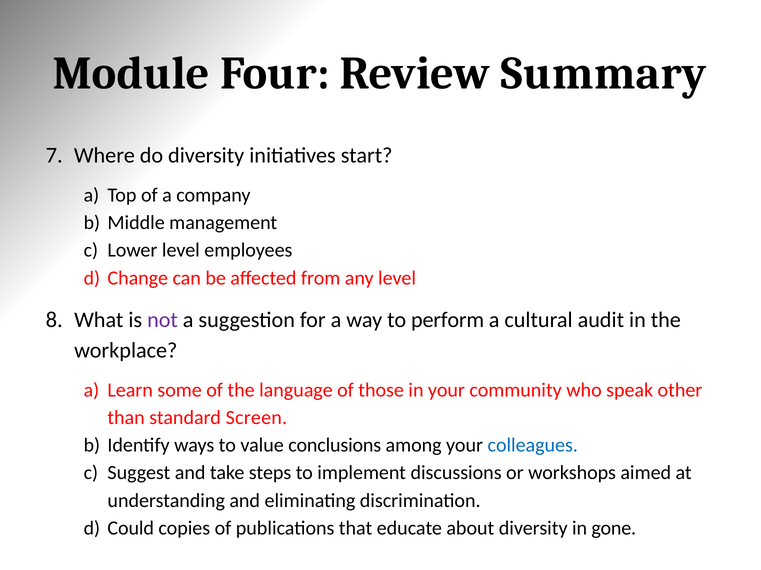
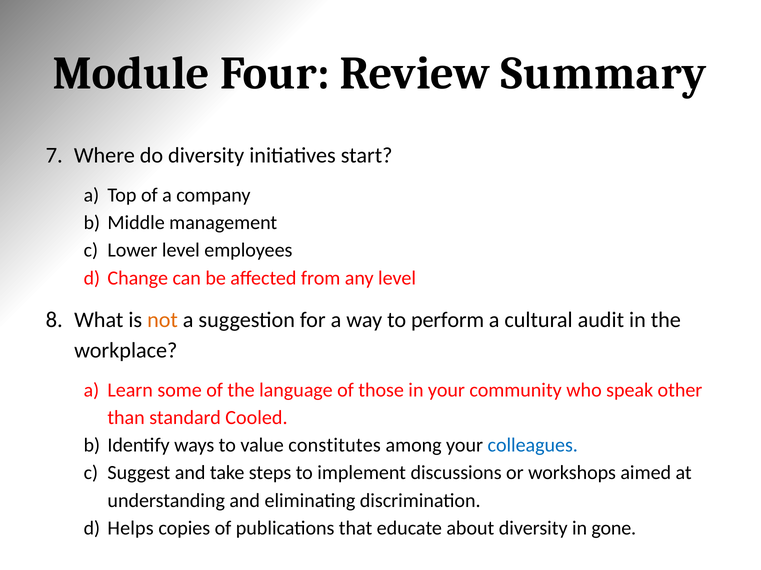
not colour: purple -> orange (163, 320)
Screen: Screen -> Cooled (256, 418)
conclusions: conclusions -> constitutes (335, 446)
Could: Could -> Helps (131, 529)
